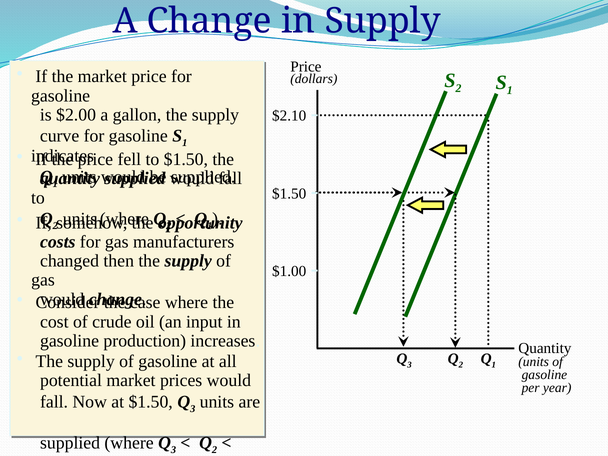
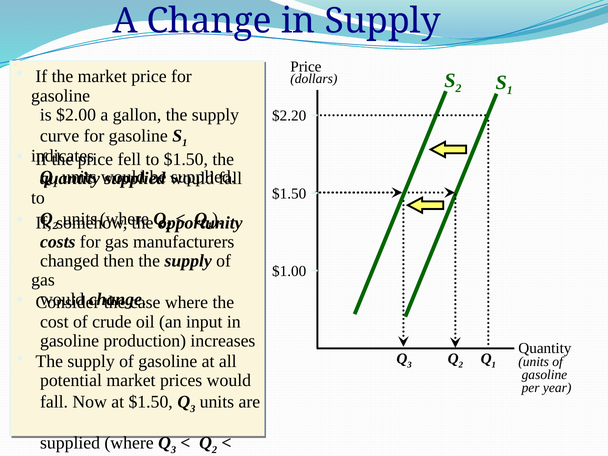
$2.10: $2.10 -> $2.20 (289, 116)
